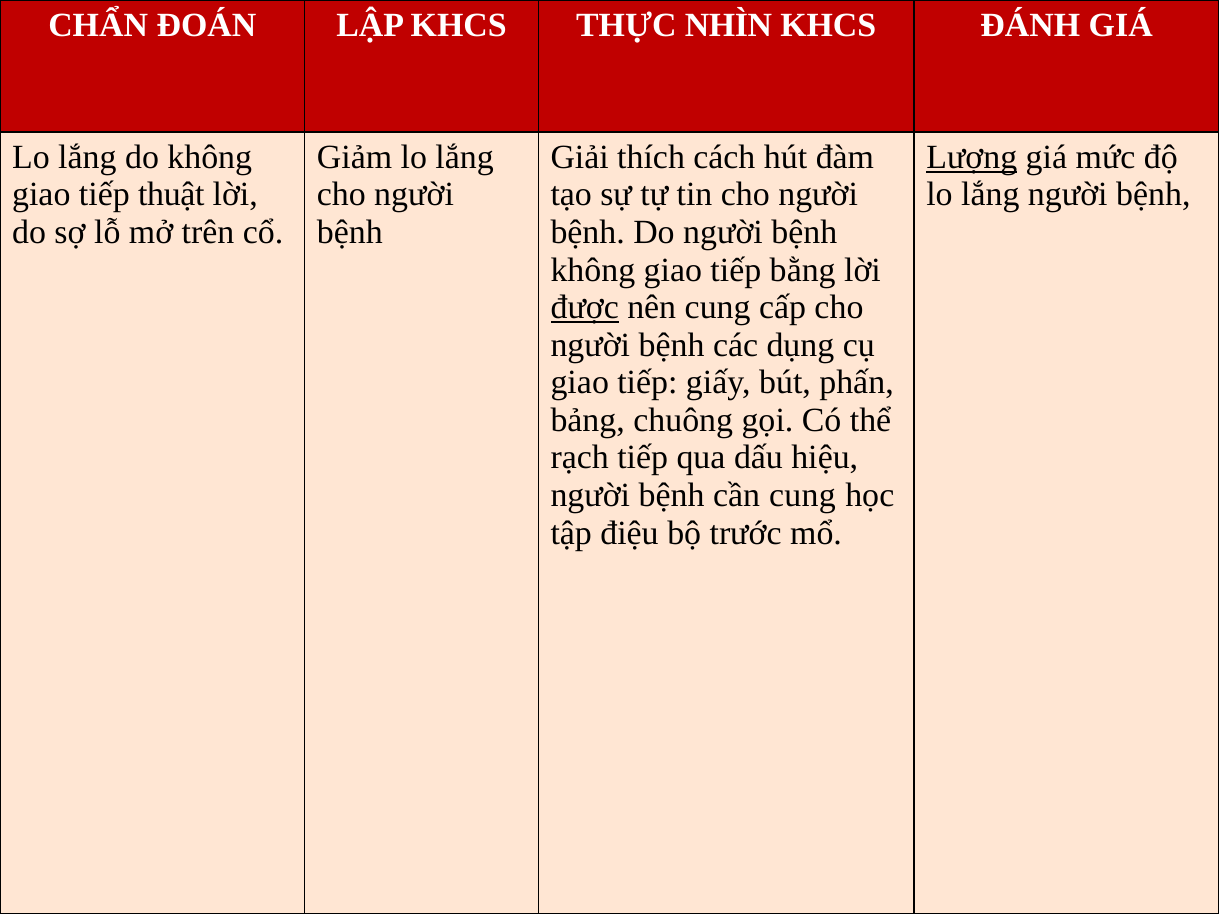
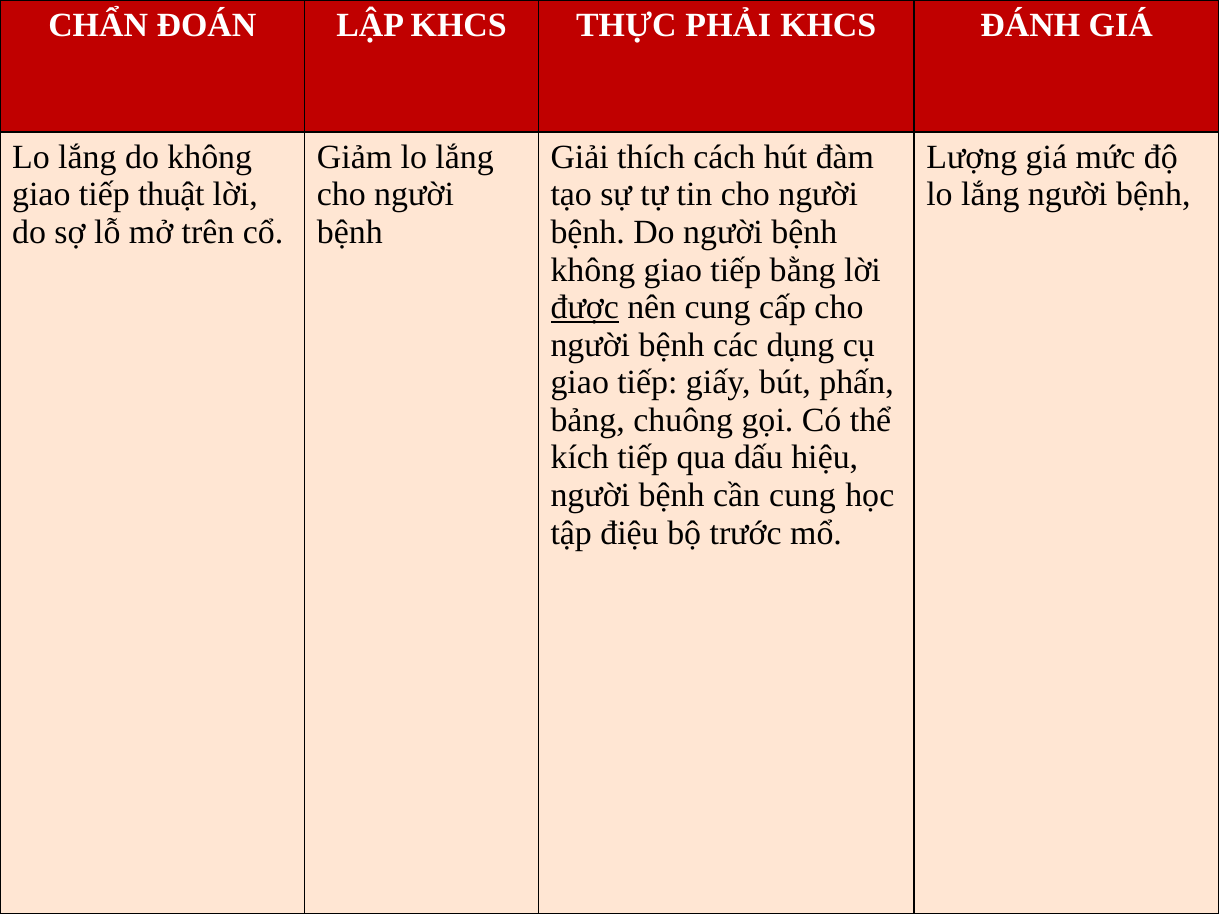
NHÌN: NHÌN -> PHẢI (728, 25)
Lượng underline: present -> none (972, 157)
rạch: rạch -> kích (580, 458)
